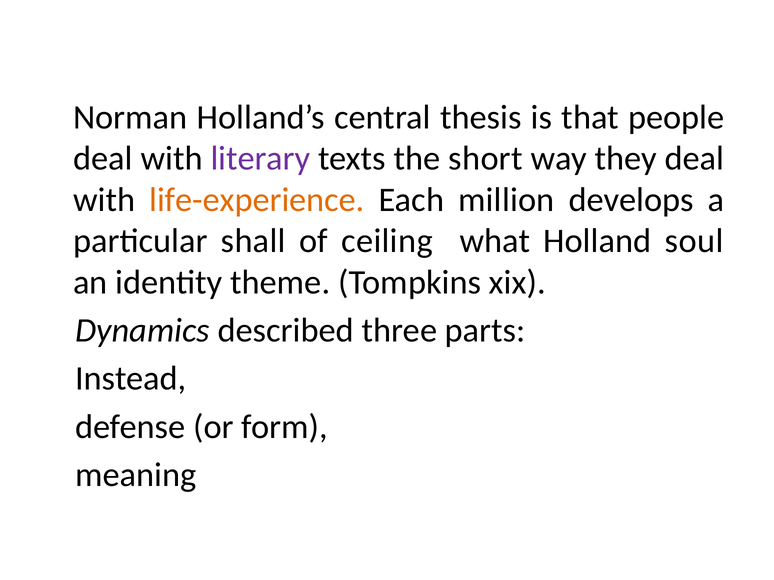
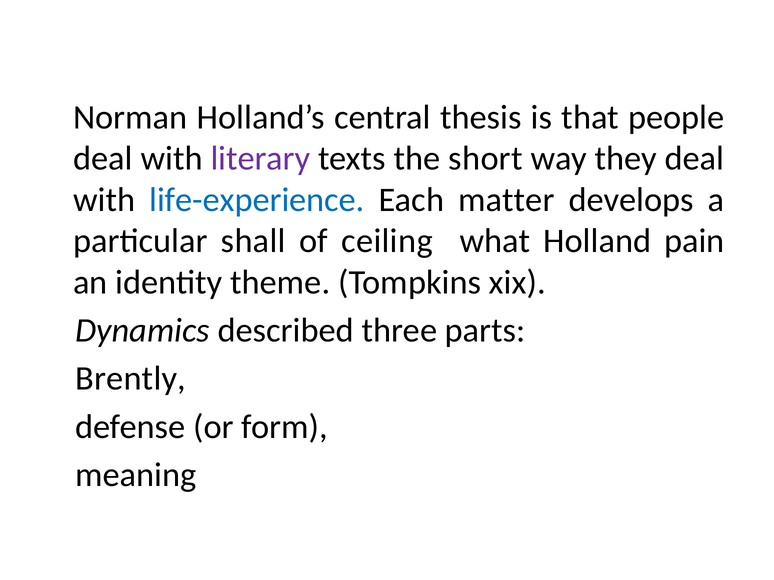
life-experience colour: orange -> blue (257, 200)
million: million -> matter (506, 200)
soul: soul -> pain (694, 241)
Instead: Instead -> Brently (131, 379)
